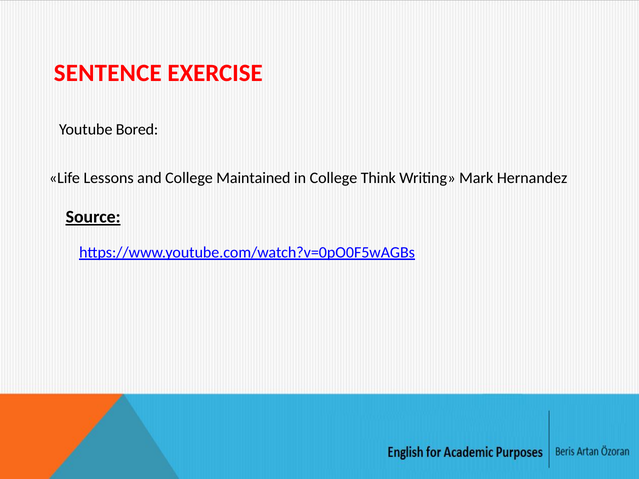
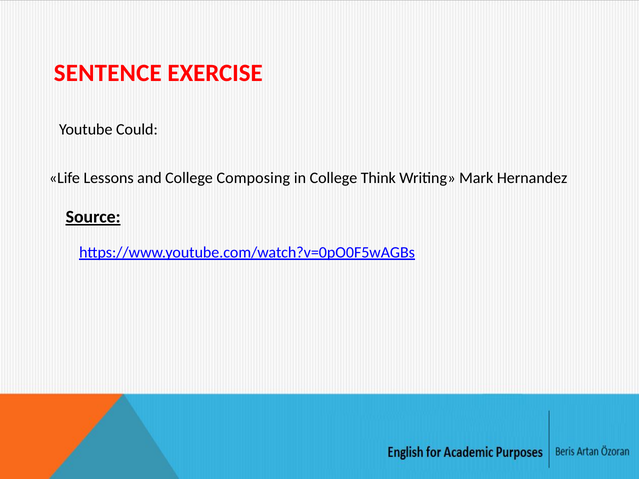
Bored: Bored -> Could (137, 130)
Maintained: Maintained -> Composing (253, 178)
